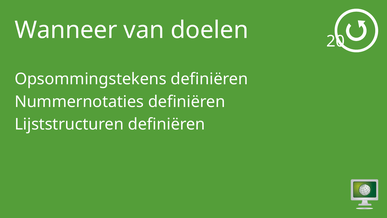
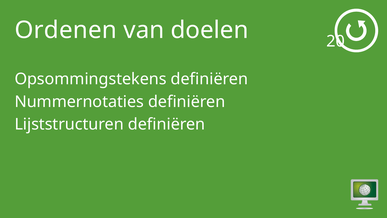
Wanneer: Wanneer -> Ordenen (66, 30)
